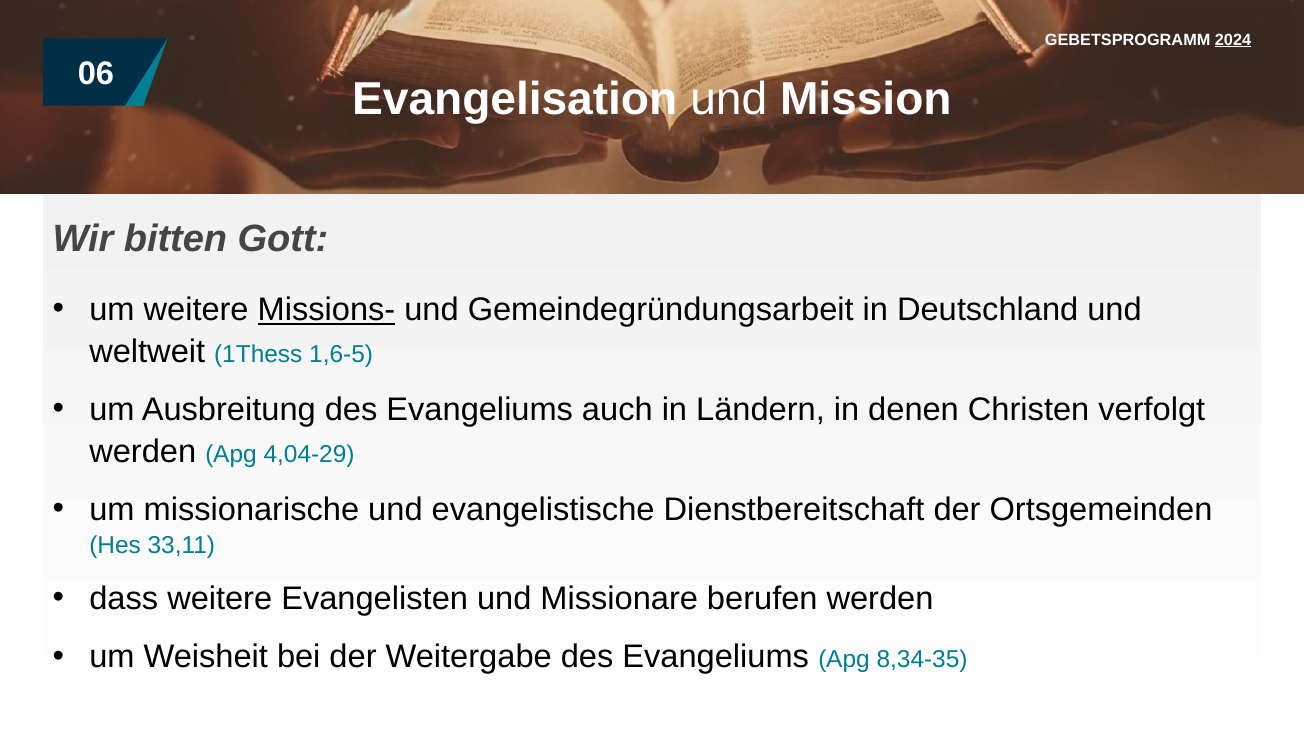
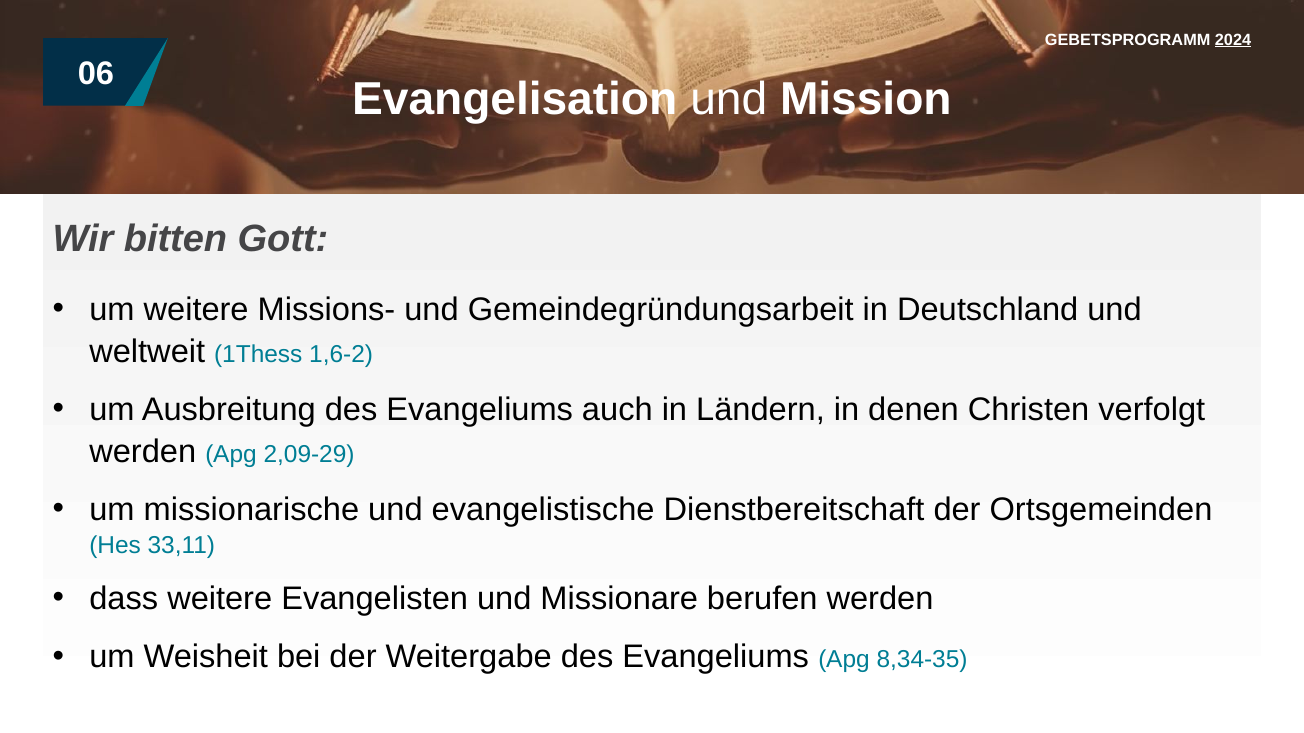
Missions- underline: present -> none (326, 310)
1,6-5: 1,6-5 -> 1,6-2 (341, 354)
4,04-29: 4,04-29 -> 2,09-29 (309, 454)
